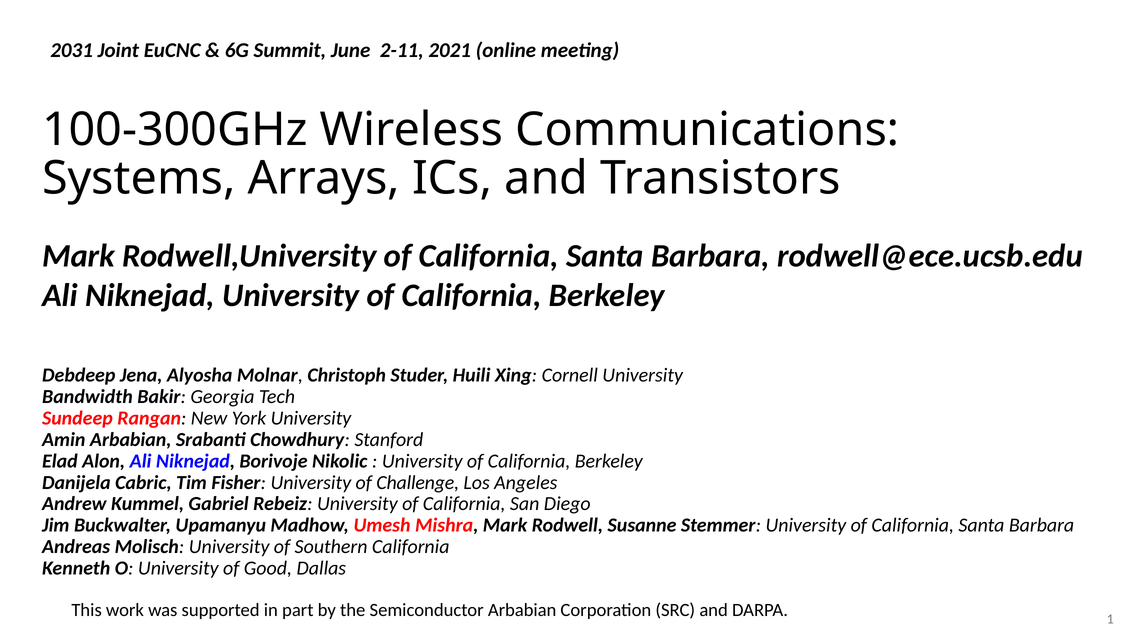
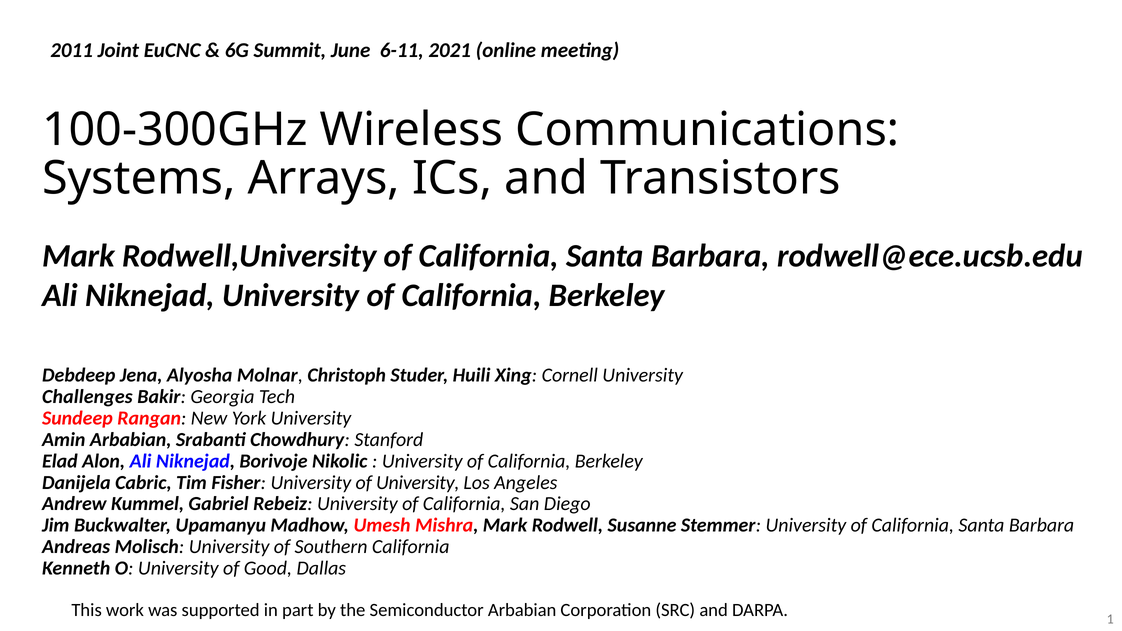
2031: 2031 -> 2011 (72, 50)
2-11: 2-11 -> 6-11 (402, 50)
Bandwidth: Bandwidth -> Challenges (87, 397)
of Challenge: Challenge -> University (418, 483)
